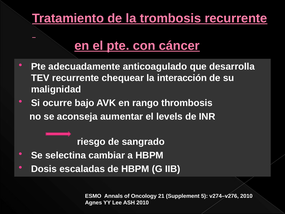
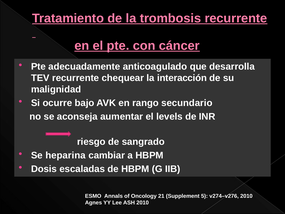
thrombosis: thrombosis -> secundario (187, 103)
selectina: selectina -> heparina (66, 155)
